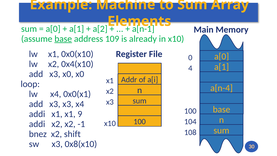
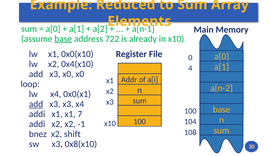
Machine: Machine -> Reduced (126, 5)
109: 109 -> 722 (112, 39)
a[n-4: a[n-4 -> a[n-2 (222, 88)
add underline: none -> present (36, 104)
9: 9 -> 7 (80, 114)
